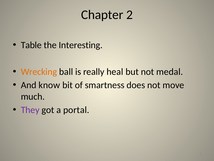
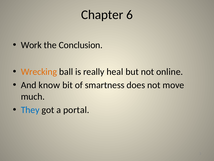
2: 2 -> 6 (130, 15)
Table: Table -> Work (31, 45)
Interesting: Interesting -> Conclusion (81, 45)
medal: medal -> online (170, 72)
They colour: purple -> blue (30, 110)
